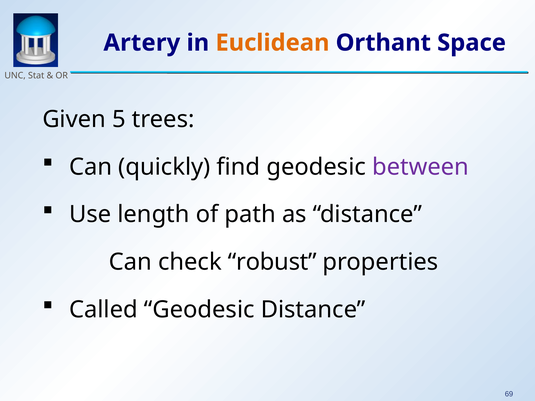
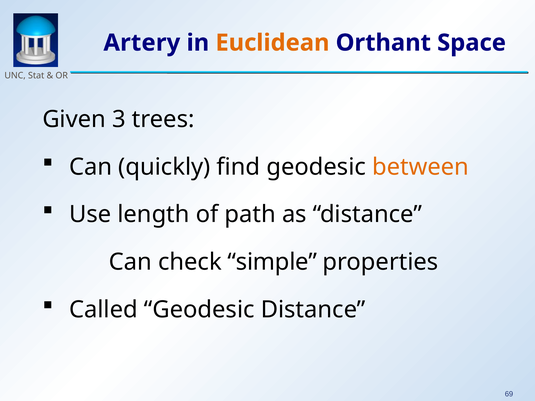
5: 5 -> 3 (119, 119)
between colour: purple -> orange (420, 167)
robust: robust -> simple (272, 262)
